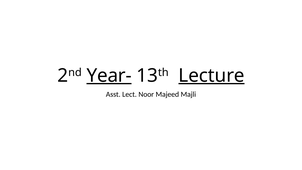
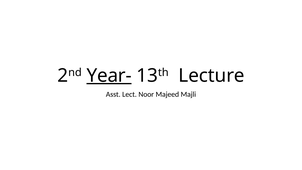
Lecture underline: present -> none (212, 75)
